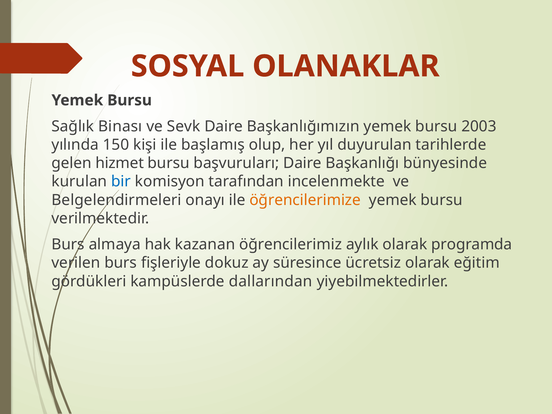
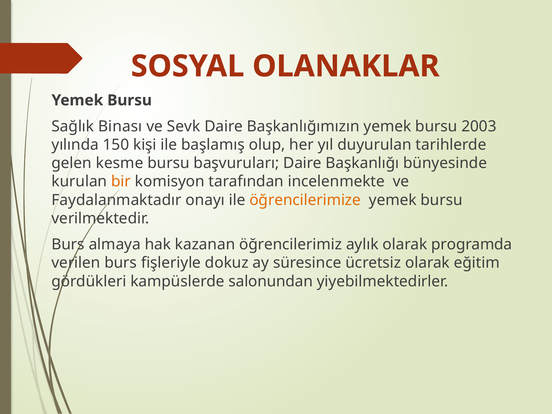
hizmet: hizmet -> kesme (120, 163)
bir colour: blue -> orange (121, 182)
Belgelendirmeleri: Belgelendirmeleri -> Faydalanmaktadır (117, 200)
dallarından: dallarından -> salonundan (271, 281)
